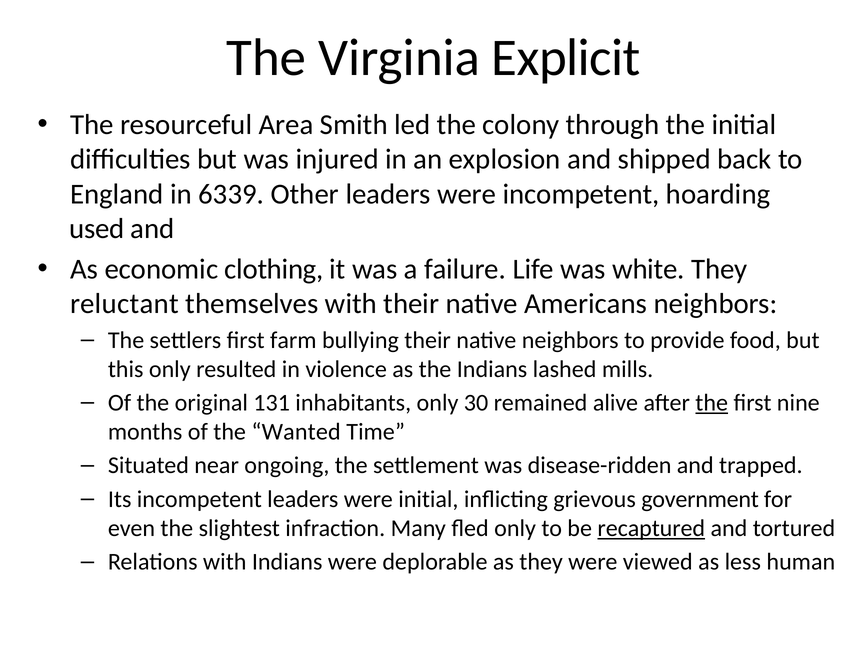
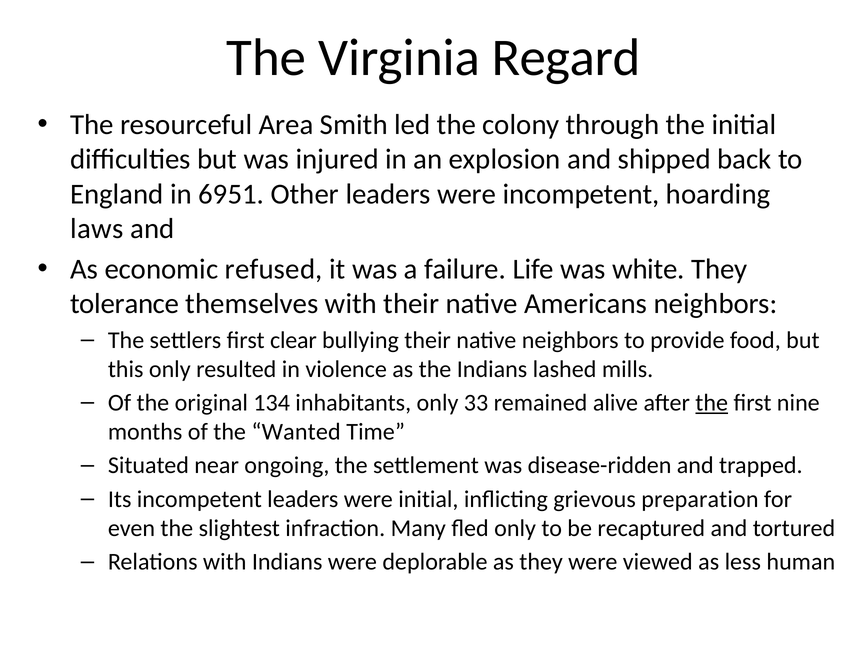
Explicit: Explicit -> Regard (566, 58)
6339: 6339 -> 6951 (231, 194)
used: used -> laws (97, 229)
clothing: clothing -> refused (274, 269)
reluctant: reluctant -> tolerance (125, 304)
farm: farm -> clear (293, 340)
131: 131 -> 134 (272, 403)
30: 30 -> 33 (476, 403)
government: government -> preparation (700, 499)
recaptured underline: present -> none (651, 528)
